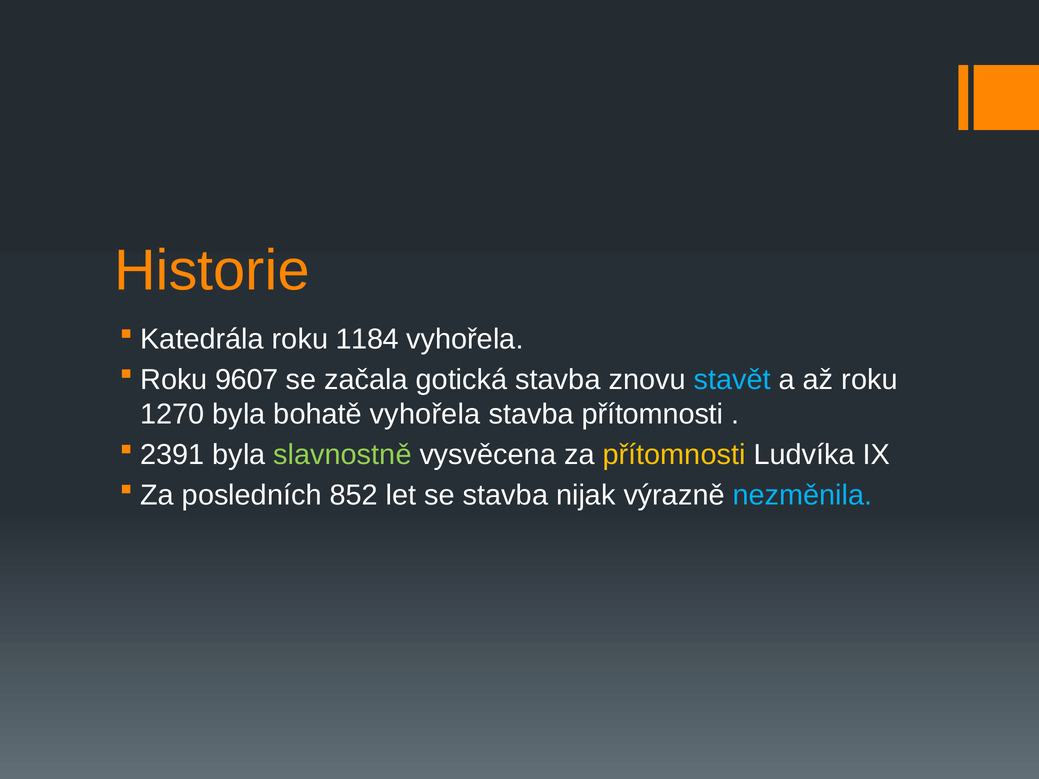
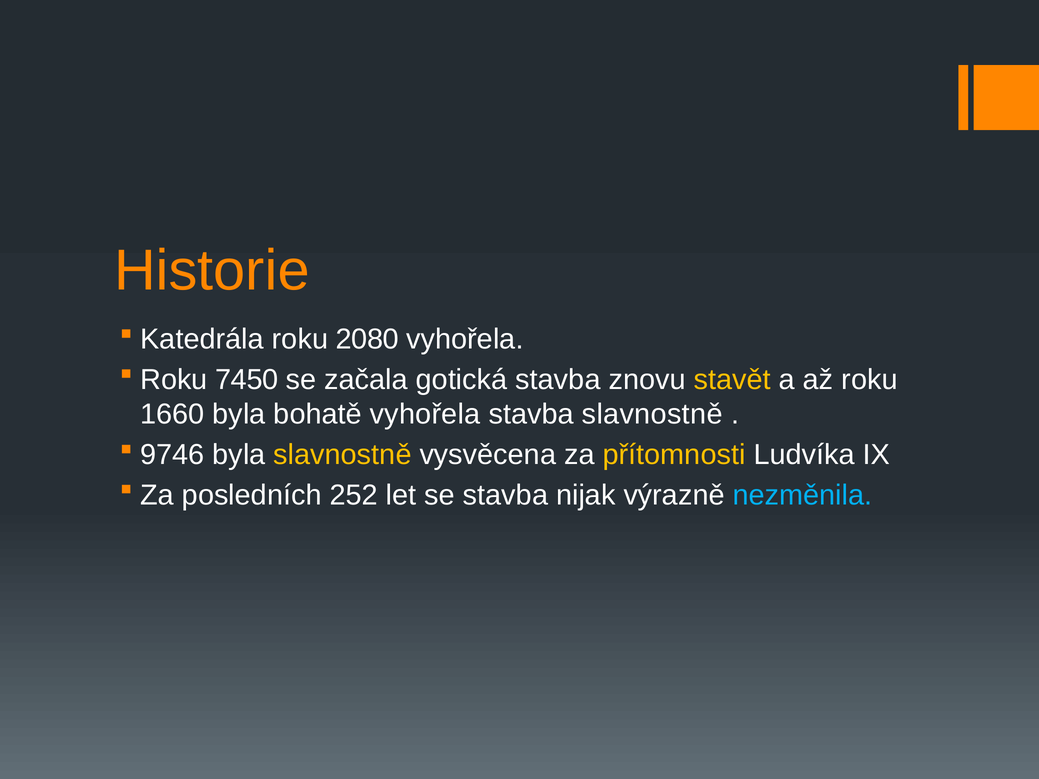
1184: 1184 -> 2080 (367, 339)
9607: 9607 -> 7450 (247, 380)
stavět colour: light blue -> yellow (732, 380)
1270: 1270 -> 1660 (172, 414)
stavba přítomnosti: přítomnosti -> slavnostně (652, 414)
2391: 2391 -> 9746 (172, 455)
slavnostně colour: light green -> yellow (343, 455)
852: 852 -> 252 (354, 495)
